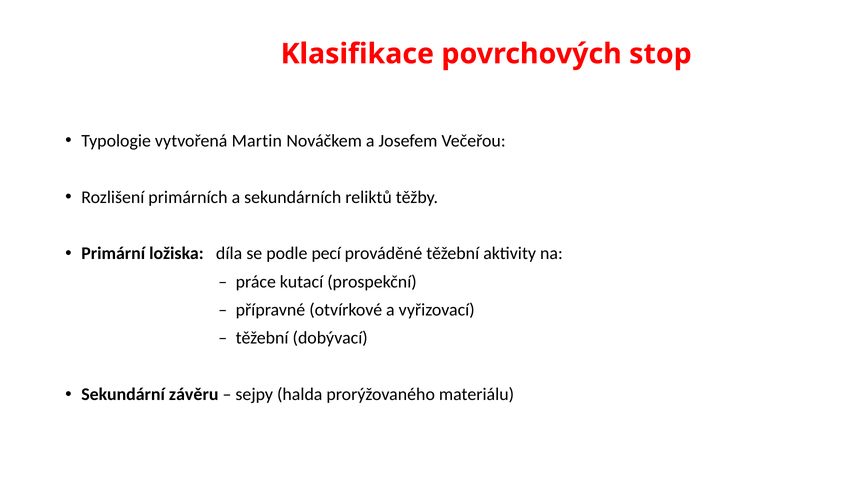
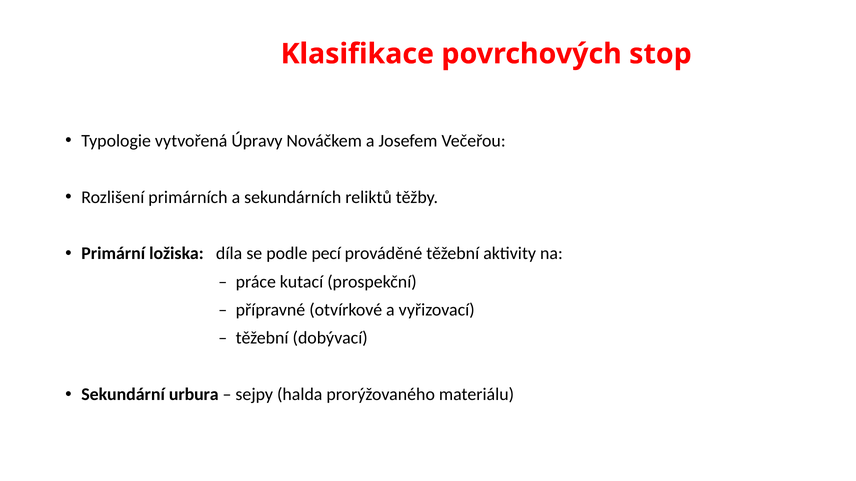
Martin: Martin -> Úpravy (257, 141)
závěru: závěru -> urbura (194, 395)
